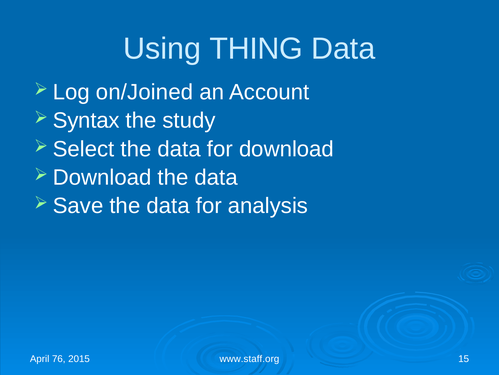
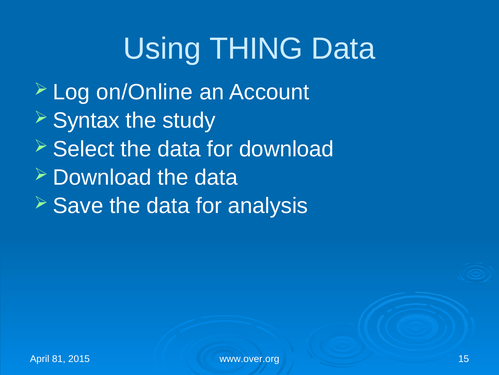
on/Joined: on/Joined -> on/Online (145, 92)
76: 76 -> 81 (59, 358)
www.staff.org: www.staff.org -> www.over.org (249, 358)
